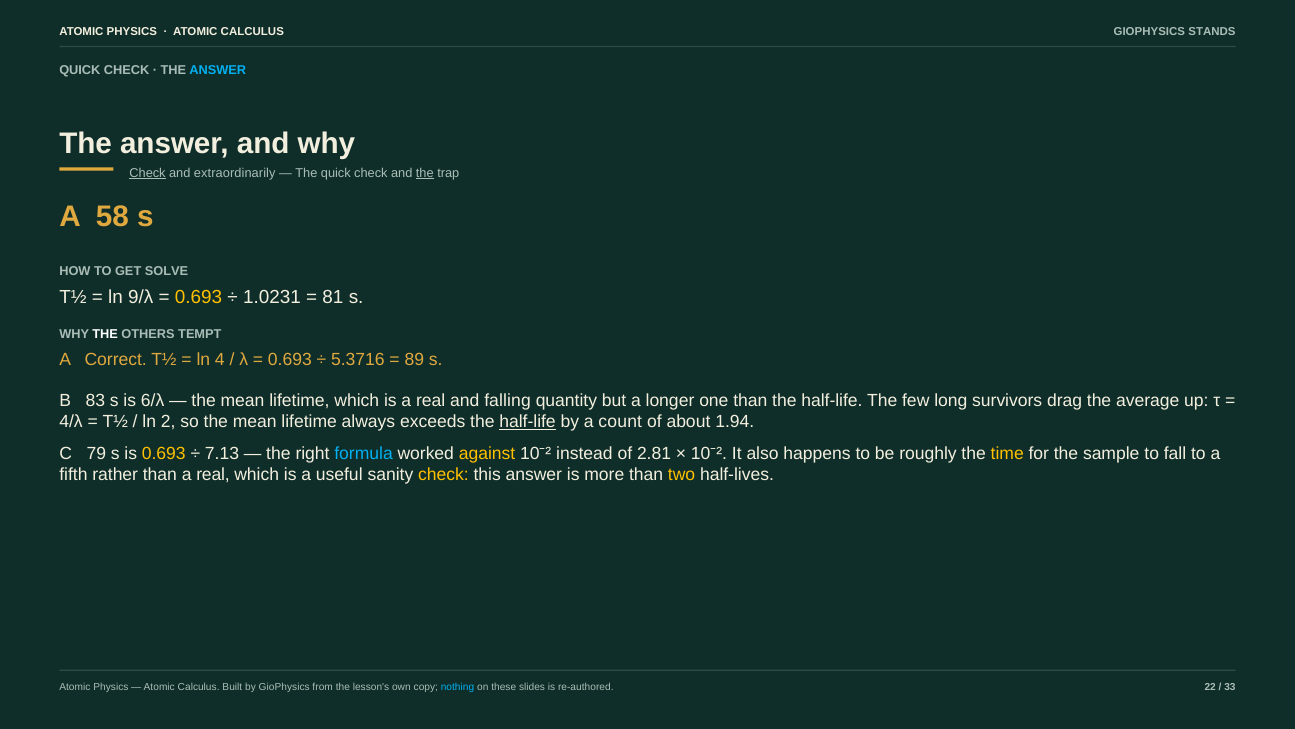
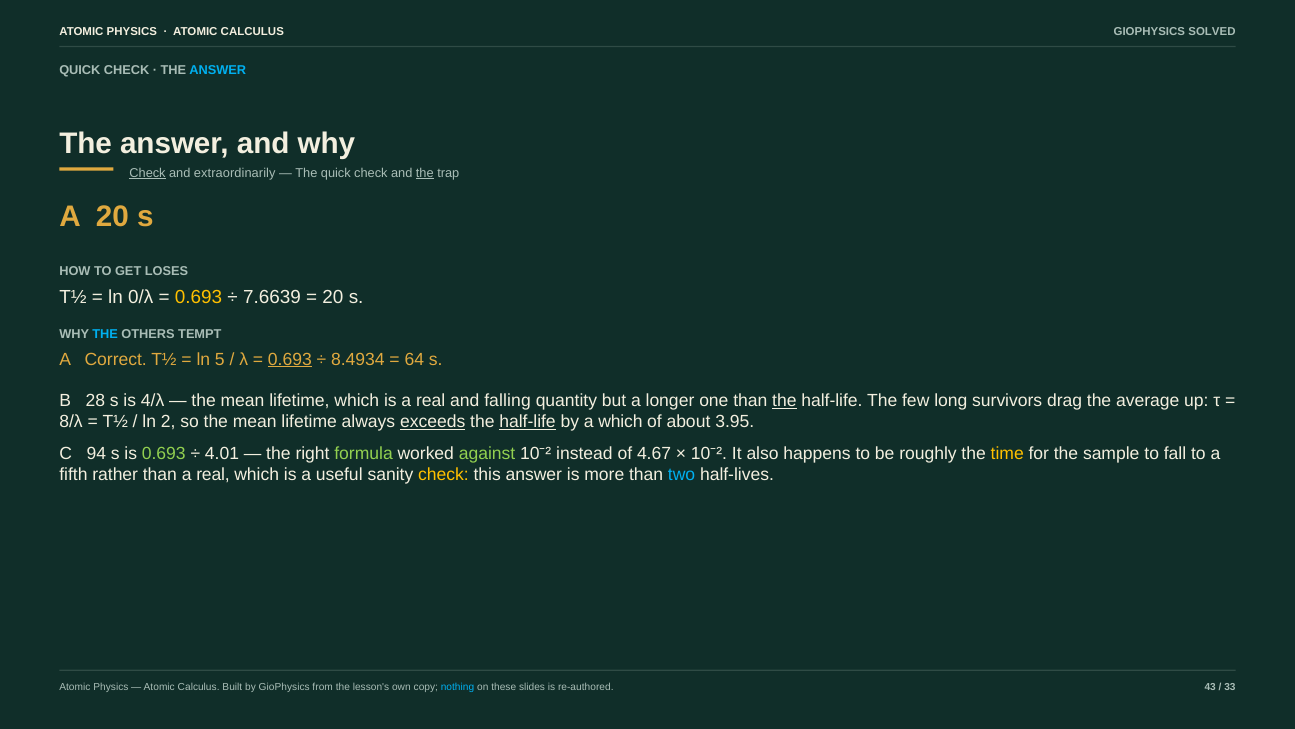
STANDS: STANDS -> SOLVED (1212, 32)
A 58: 58 -> 20 (112, 217)
SOLVE: SOLVE -> LOSES (166, 271)
9/λ: 9/λ -> 0/λ (141, 297)
1.0231: 1.0231 -> 7.6639 (272, 297)
81: 81 -> 20 (333, 297)
THE colour: white -> light blue (105, 334)
4: 4 -> 5 (220, 359)
0.693 underline: none -> present (290, 359)
5.3716: 5.3716 -> 8.4934 (358, 359)
89: 89 -> 64 (414, 359)
83: 83 -> 28 (95, 401)
6/λ: 6/λ -> 4/λ (153, 401)
the underline: none -> present (784, 401)
4/λ: 4/λ -> 8/λ (71, 422)
exceeds underline: none -> present (433, 422)
a count: count -> which (620, 422)
1.94: 1.94 -> 3.95 (735, 422)
79: 79 -> 94 (96, 453)
0.693 colour: yellow -> light green (164, 453)
7.13: 7.13 -> 4.01 (222, 453)
formula colour: light blue -> light green (364, 453)
against colour: yellow -> light green (487, 453)
2.81: 2.81 -> 4.67 (654, 453)
two colour: yellow -> light blue (682, 474)
22: 22 -> 43 (1210, 687)
